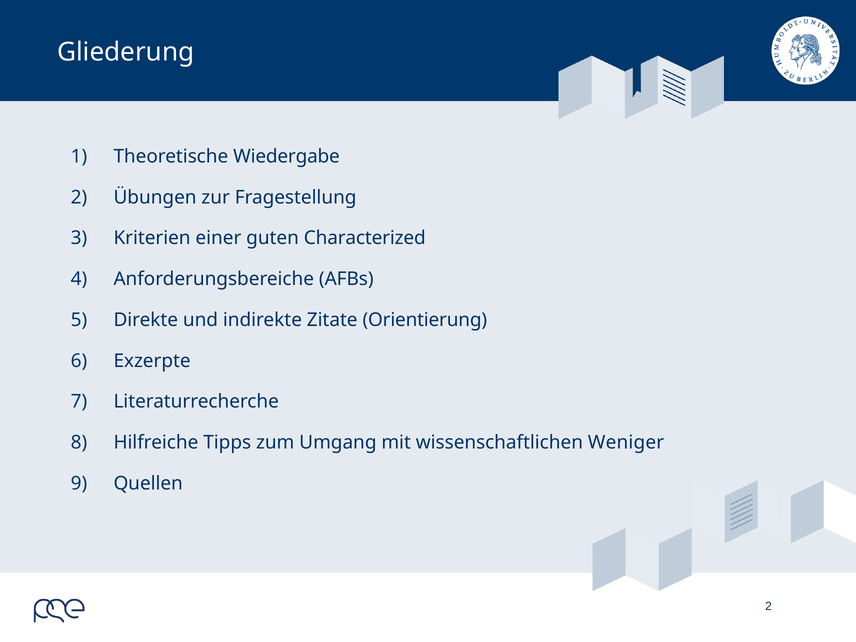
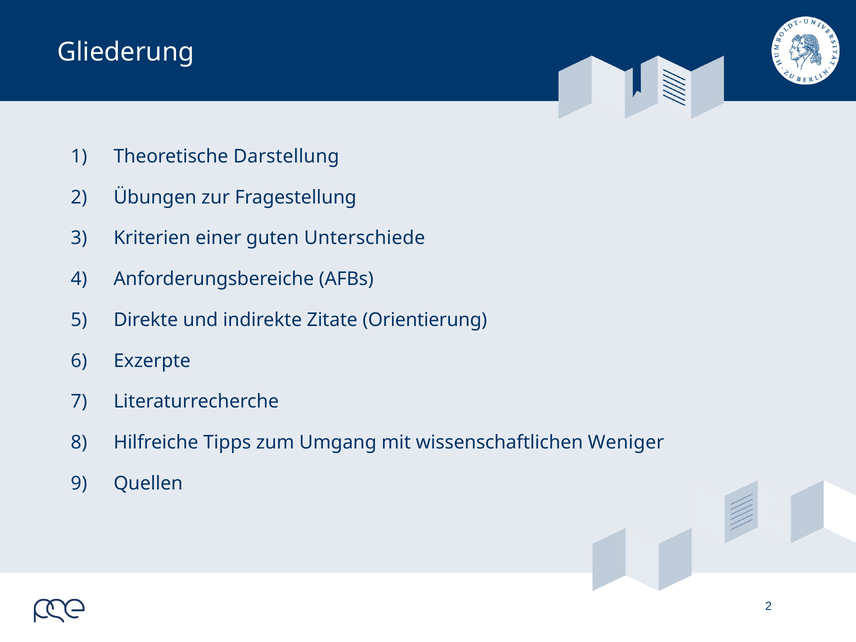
Wiedergabe: Wiedergabe -> Darstellung (286, 156)
Characterized: Characterized -> Unterschiede (365, 238)
